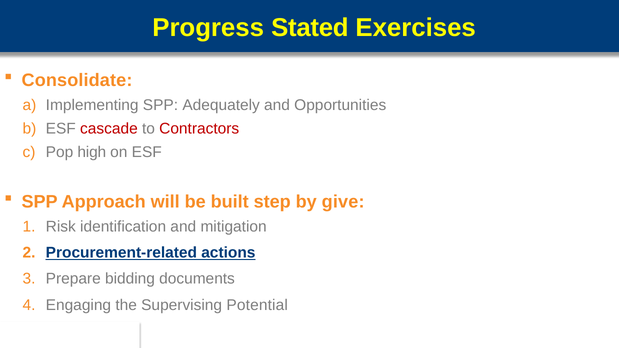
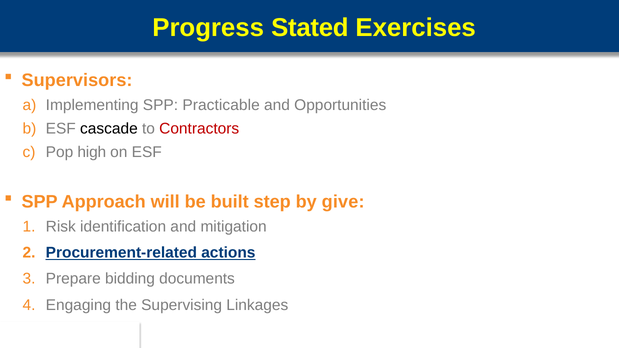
Consolidate: Consolidate -> Supervisors (77, 80)
Adequately: Adequately -> Practicable (221, 105)
cascade colour: red -> black (109, 129)
Potential: Potential -> Linkages (257, 305)
